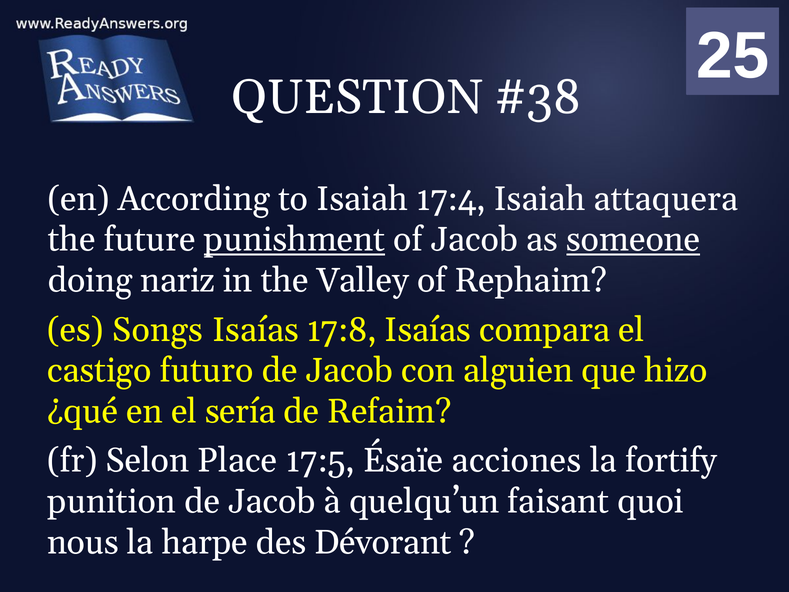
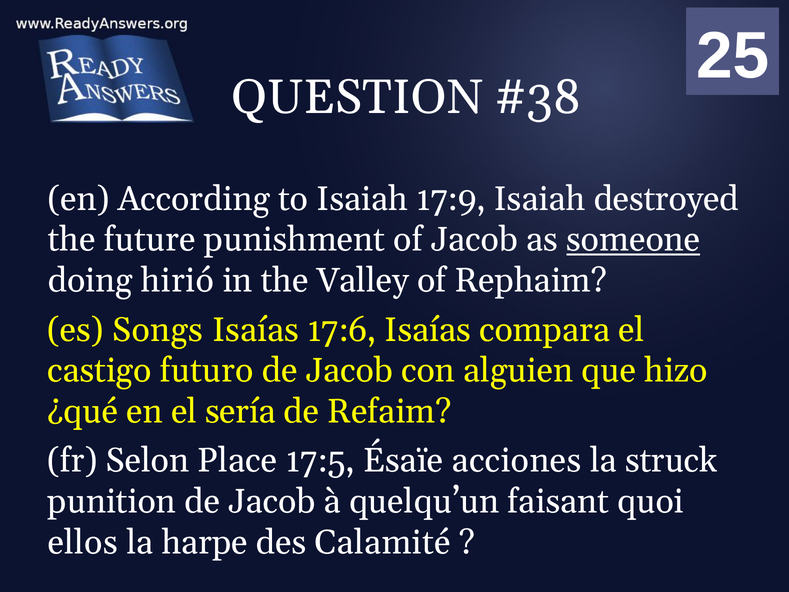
17:4: 17:4 -> 17:9 (451, 199)
attaquera: attaquera -> destroyed (666, 199)
punishment underline: present -> none (294, 240)
nariz: nariz -> hirió (177, 280)
17:8: 17:8 -> 17:6 (342, 330)
fortify: fortify -> struck (671, 461)
nous: nous -> ellos (83, 542)
Dévorant: Dévorant -> Calamité (383, 542)
